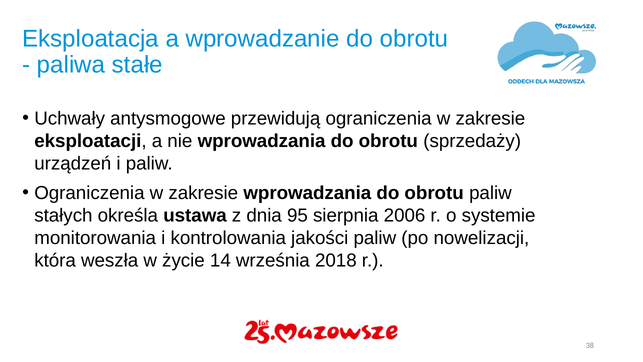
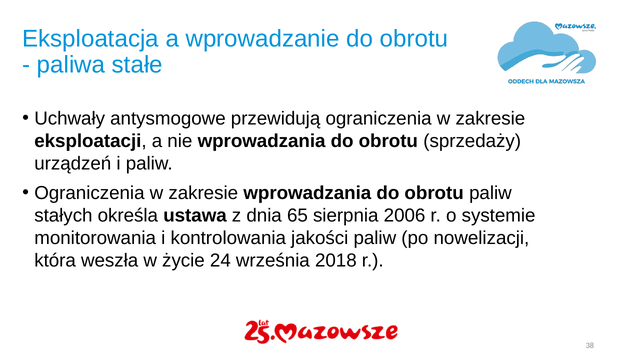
95: 95 -> 65 (297, 215)
14: 14 -> 24 (220, 260)
